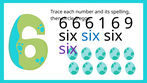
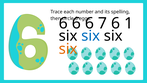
1: 1 -> 7 (102, 23)
9: 9 -> 1 (129, 23)
six colour: purple -> orange (68, 49)
